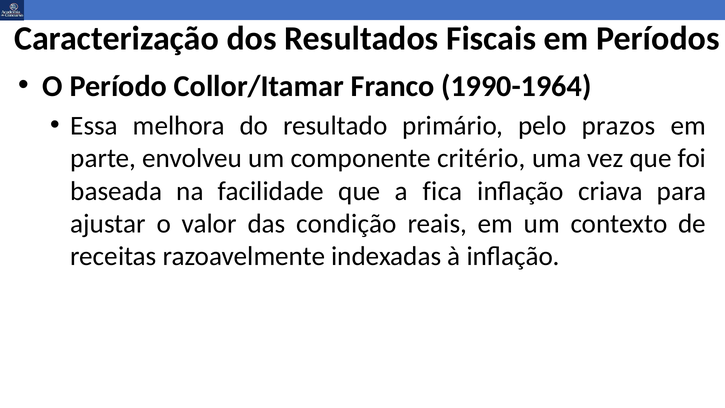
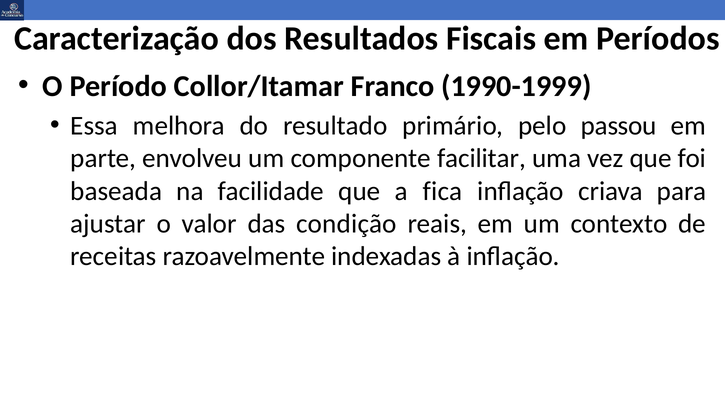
1990-1964: 1990-1964 -> 1990-1999 (516, 86)
prazos: prazos -> passou (619, 126)
critério: critério -> facilitar (482, 158)
